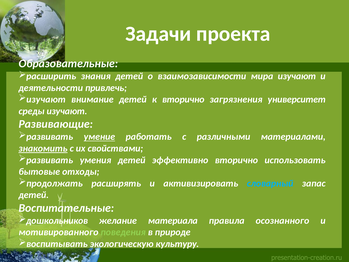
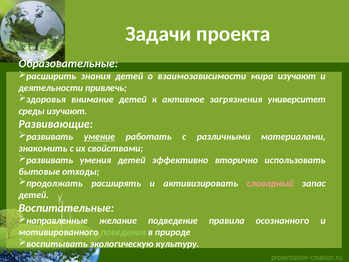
изучают: изучают -> здоровья (46, 99)
к вторично: вторично -> активное (183, 99)
знакомить underline: present -> none (43, 148)
словарный colour: light blue -> pink (270, 183)
дошкольников: дошкольников -> направленные (57, 220)
материала: материала -> подведение (173, 220)
